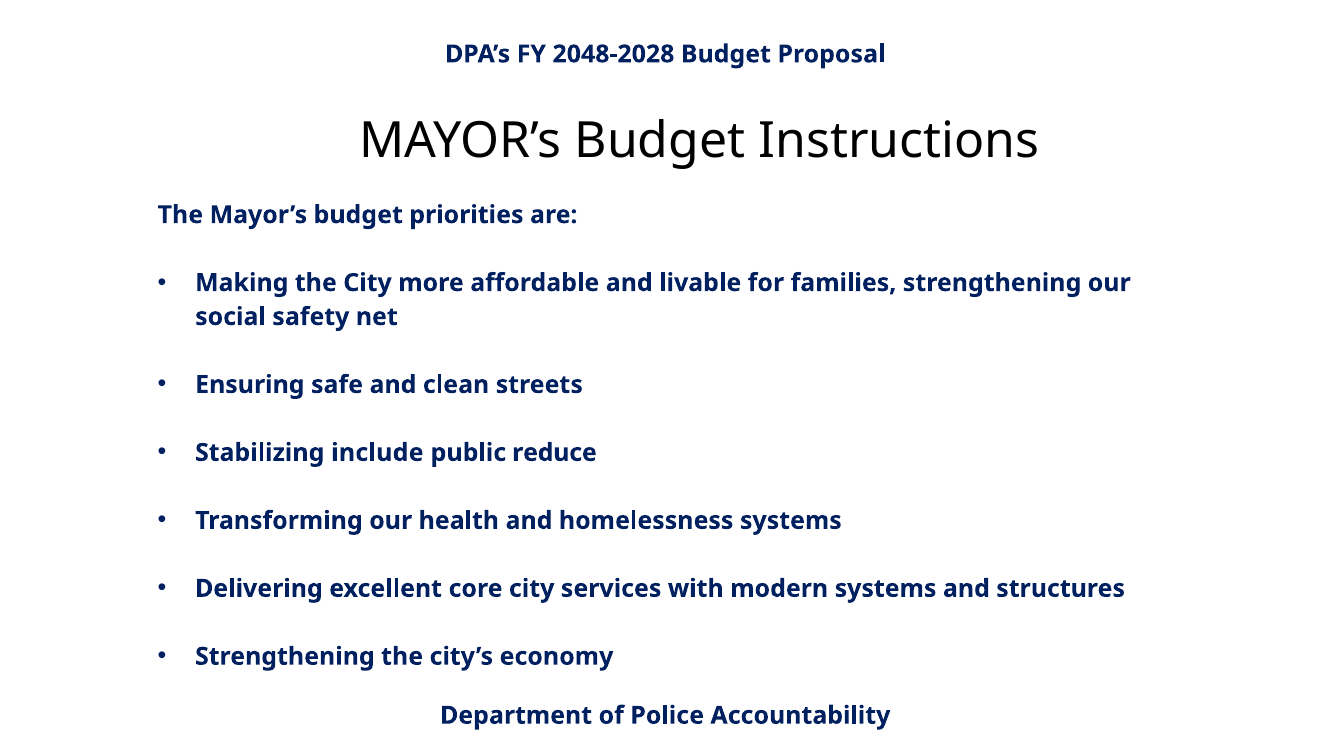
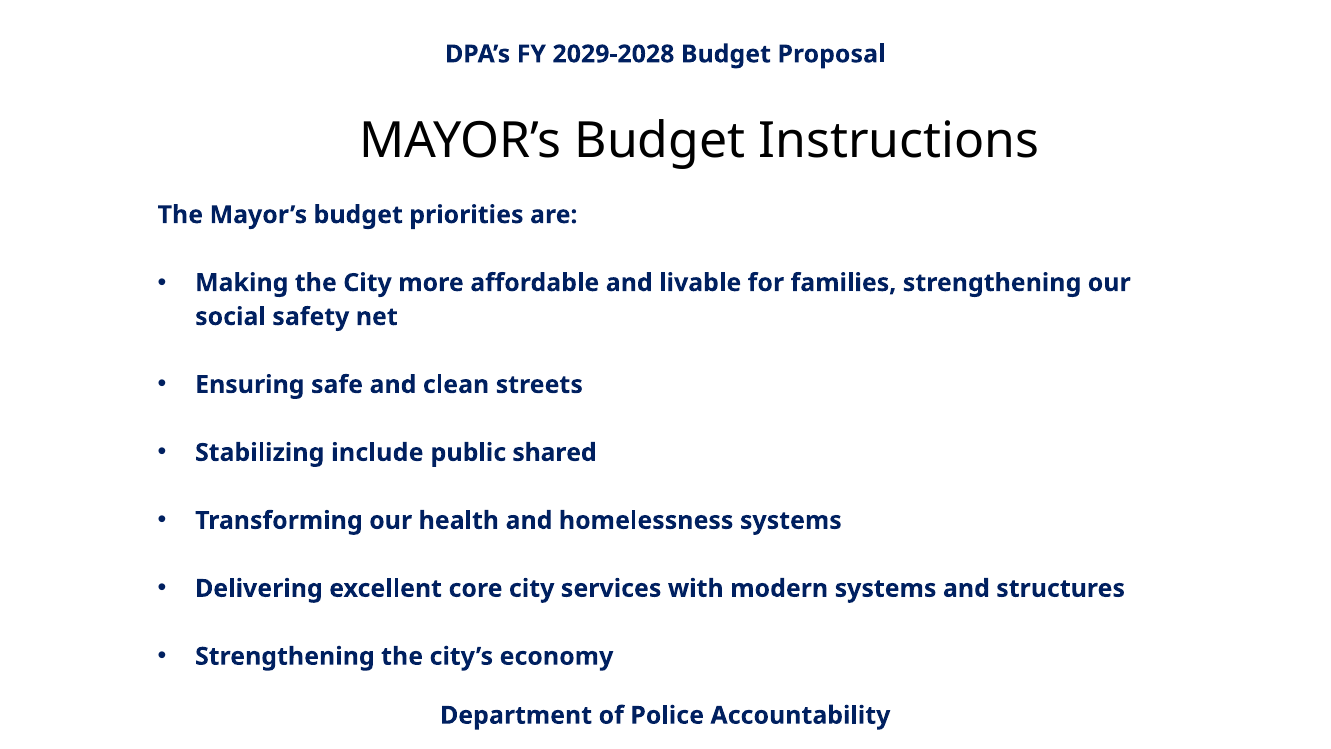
2048-2028: 2048-2028 -> 2029-2028 (613, 54)
reduce: reduce -> shared (554, 452)
